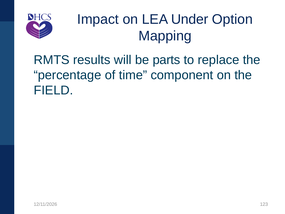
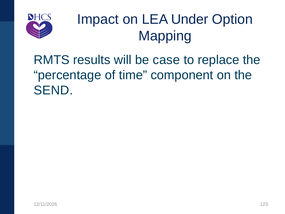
parts: parts -> case (166, 60)
FIELD: FIELD -> SEND (53, 90)
